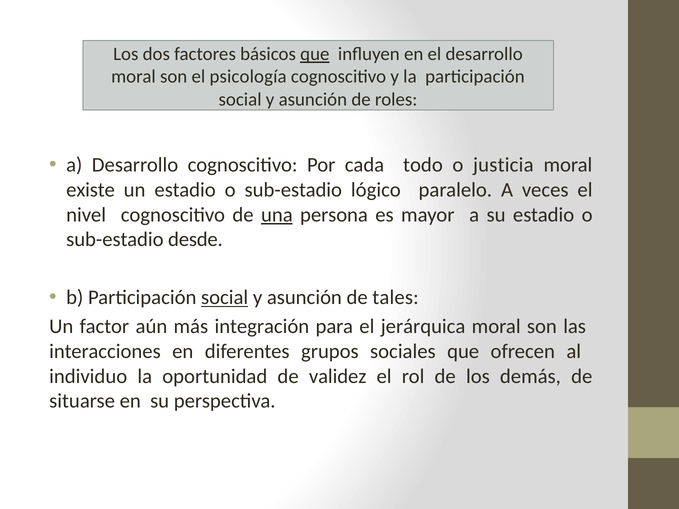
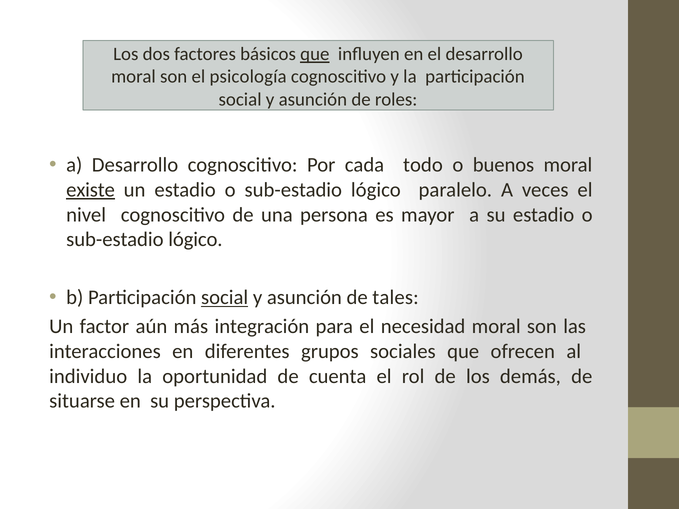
justicia: justicia -> buenos (503, 165)
existe underline: none -> present (91, 190)
una underline: present -> none (277, 215)
desde: desde -> lógico (195, 240)
jerárquica: jerárquica -> necesidad (423, 327)
validez: validez -> cuenta (338, 376)
